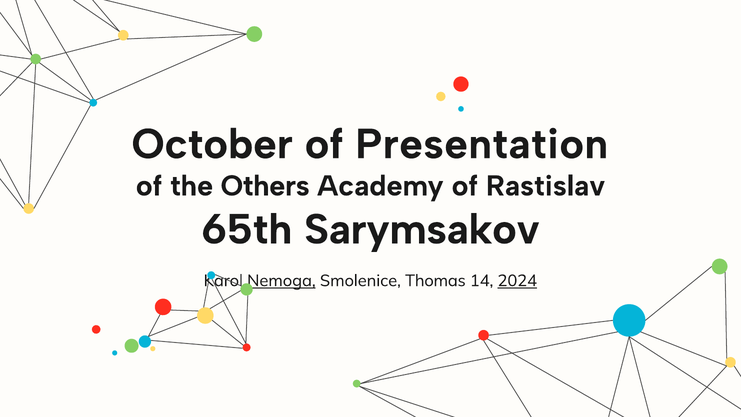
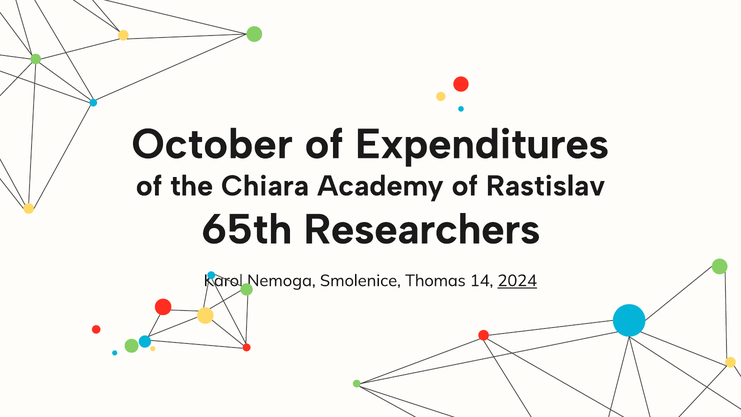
Presentation: Presentation -> Expenditures (482, 144)
Others: Others -> Chiara (265, 186)
Sarymsakov: Sarymsakov -> Researchers (422, 229)
Nemoga underline: present -> none (281, 281)
